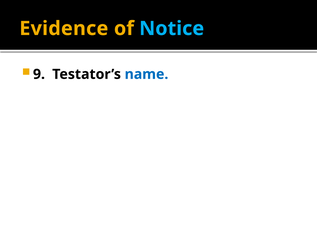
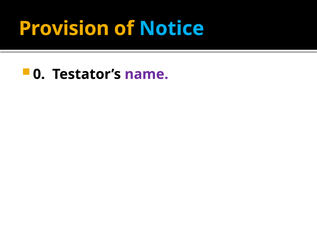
Evidence: Evidence -> Provision (64, 28)
9: 9 -> 0 (39, 74)
name colour: blue -> purple (146, 74)
